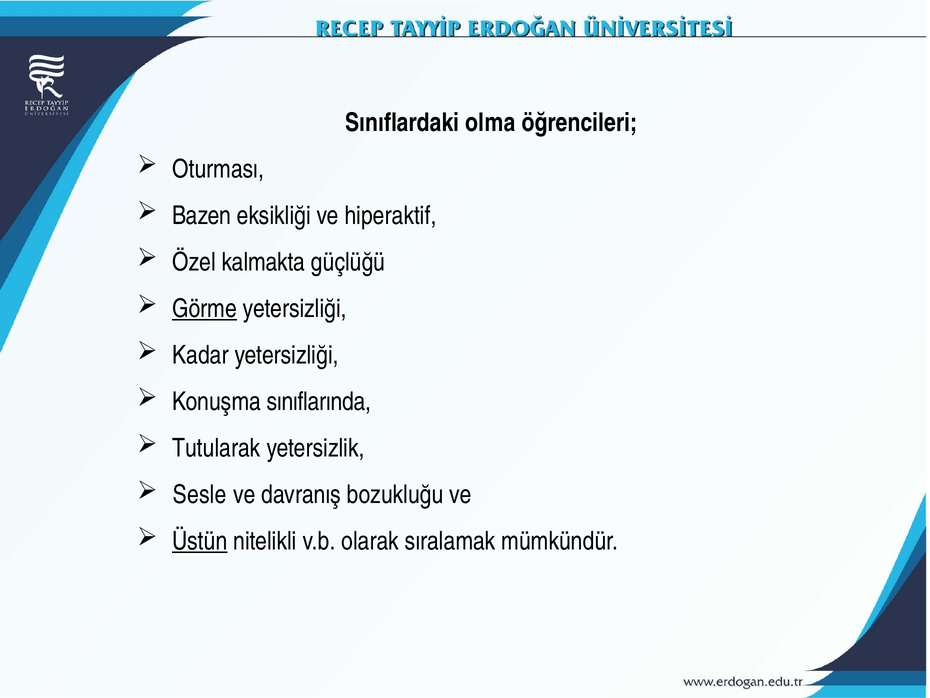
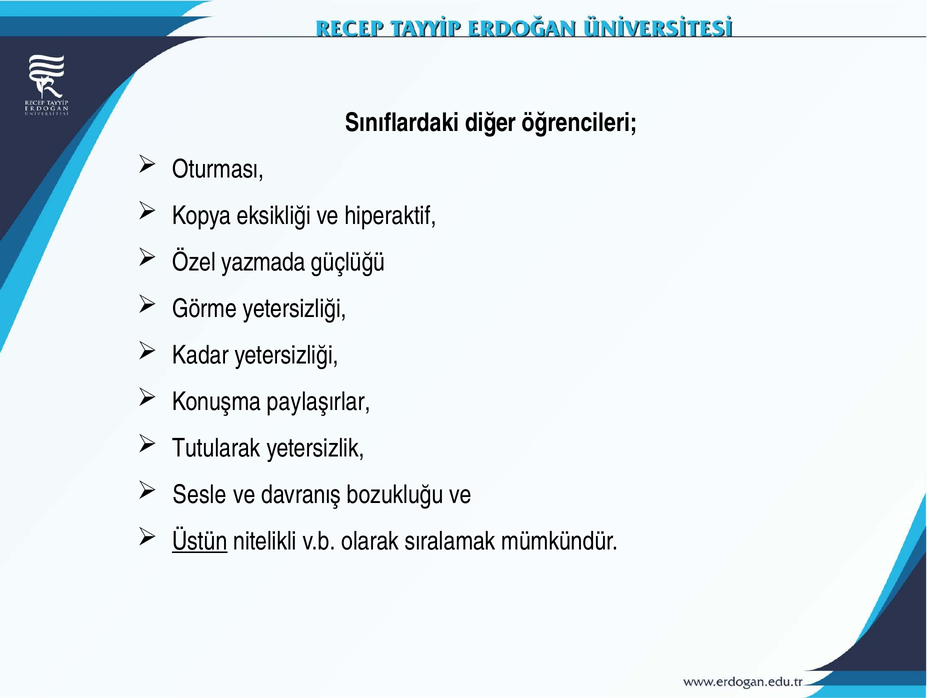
olma: olma -> diğer (491, 122)
Bazen: Bazen -> Kopya (202, 215)
kalmakta: kalmakta -> yazmada (263, 262)
Görme underline: present -> none (205, 308)
sınıflarında: sınıflarında -> paylaşırlar (319, 401)
